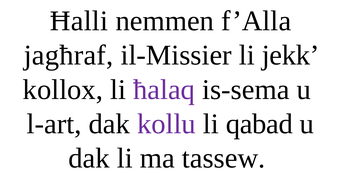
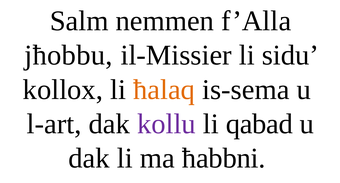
Ħalli: Ħalli -> Salm (79, 21)
jagħraf: jagħraf -> jħobbu (68, 55)
jekk: jekk -> sidu (290, 55)
ħalaq colour: purple -> orange (164, 90)
tassew: tassew -> ħabbni (224, 158)
